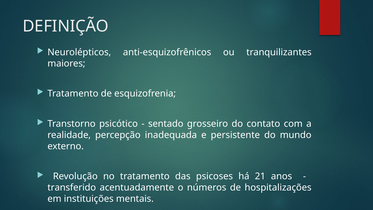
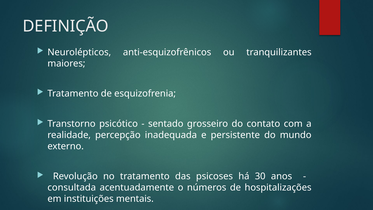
21: 21 -> 30 (260, 176)
transferido: transferido -> consultada (72, 187)
